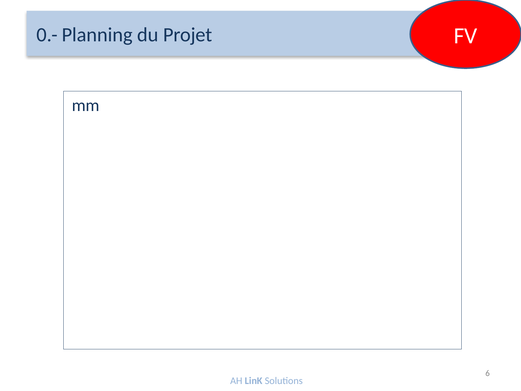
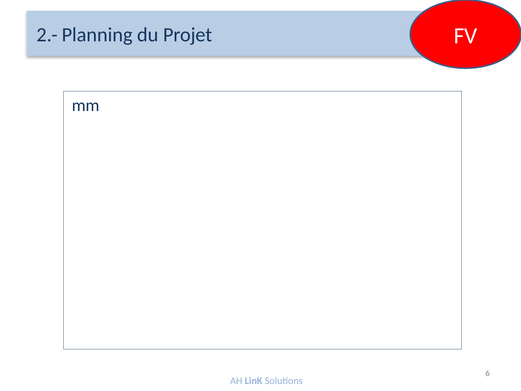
0.-: 0.- -> 2.- (47, 35)
